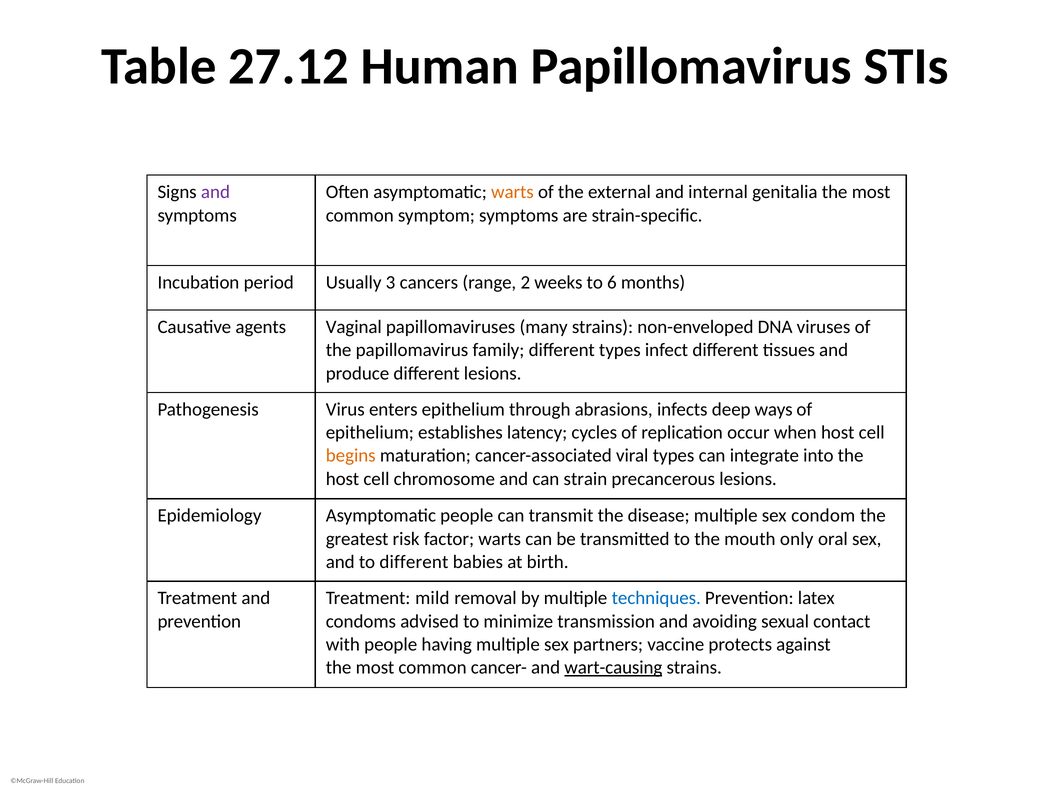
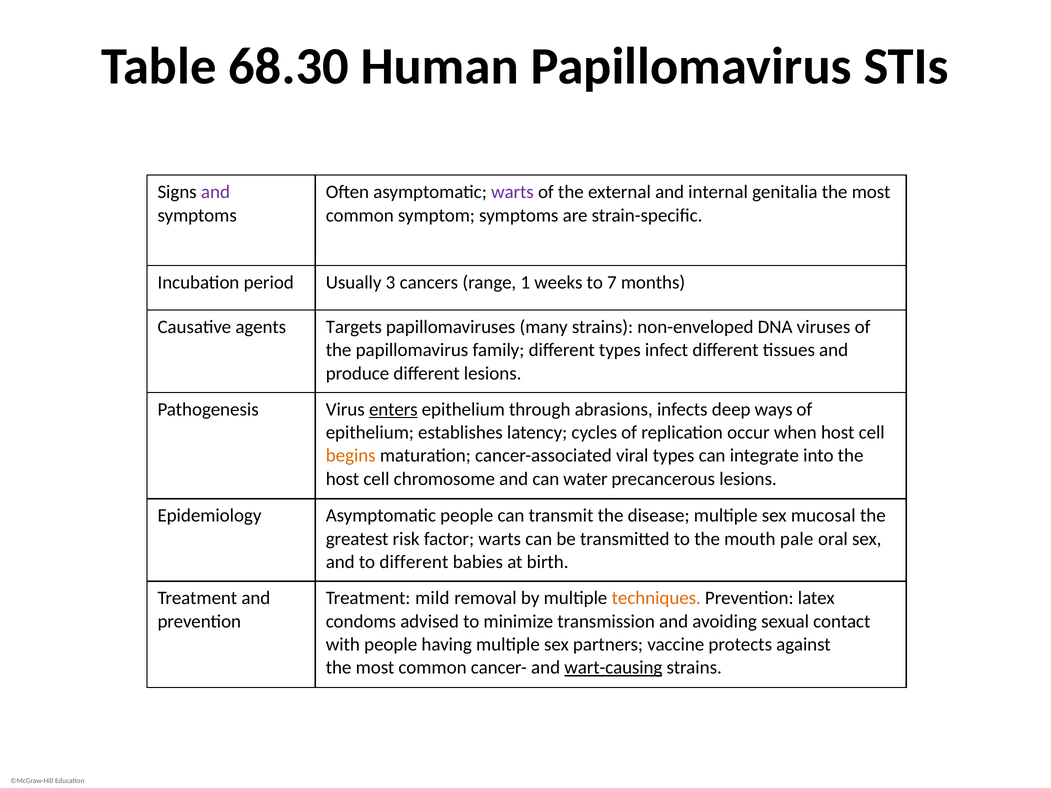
27.12: 27.12 -> 68.30 (289, 67)
warts colour: orange -> purple (512, 192)
2: 2 -> 1 (525, 283)
6: 6 -> 7 (612, 283)
Vaginal: Vaginal -> Targets (354, 327)
enters underline: none -> present (393, 410)
strain: strain -> water (586, 479)
condom: condom -> mucosal (823, 516)
only: only -> pale (797, 539)
techniques colour: blue -> orange (656, 598)
